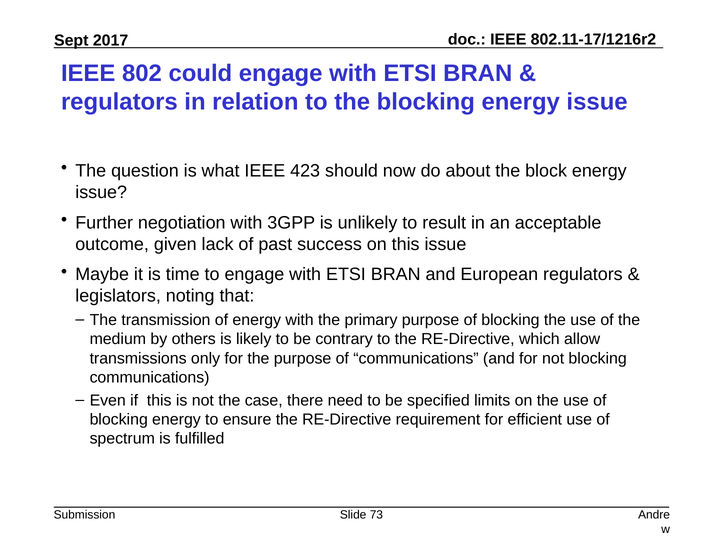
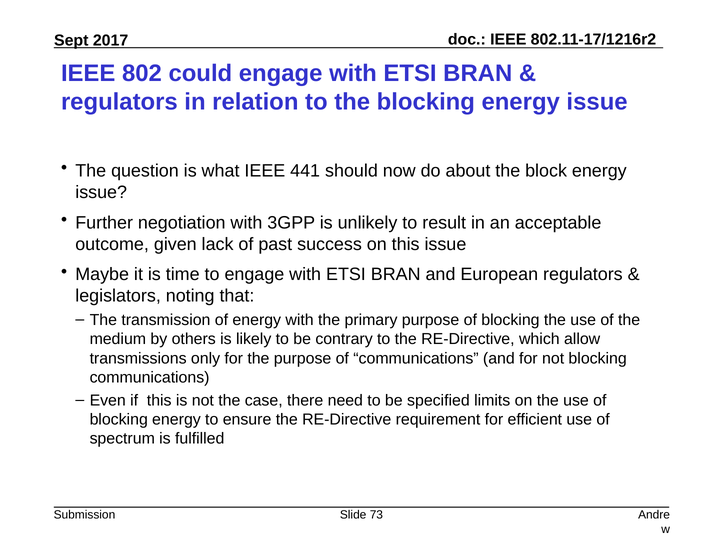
423: 423 -> 441 (305, 171)
